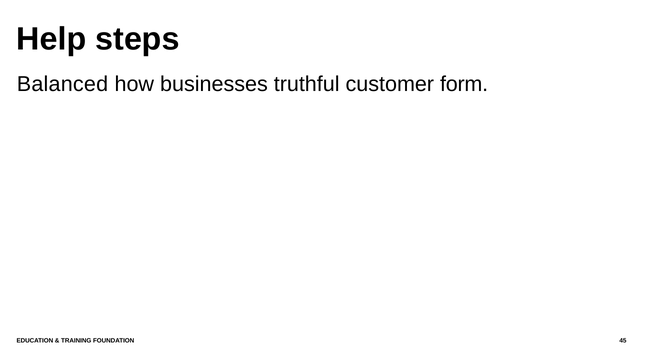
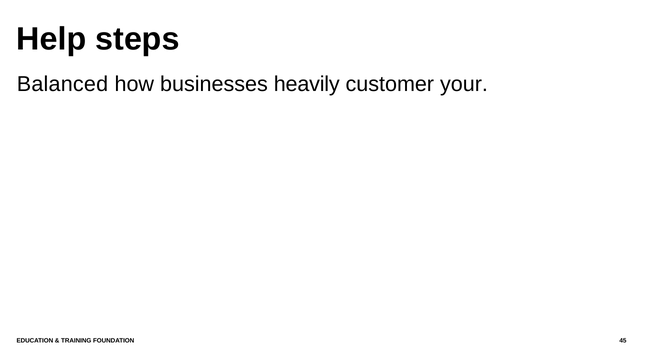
truthful: truthful -> heavily (307, 84)
form: form -> your (464, 84)
